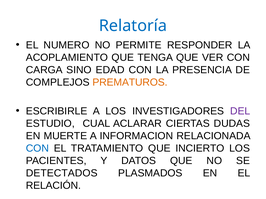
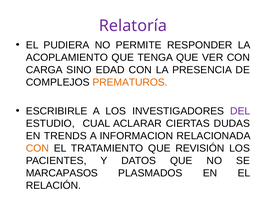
Relatoría colour: blue -> purple (133, 26)
NUMERO: NUMERO -> PUDIERA (67, 45)
MUERTE: MUERTE -> TRENDS (65, 136)
CON colour: blue -> orange (37, 149)
INCIERTO: INCIERTO -> REVISIÓN (200, 149)
DETECTADOS: DETECTADOS -> MARCAPASOS (62, 174)
